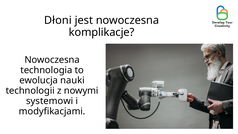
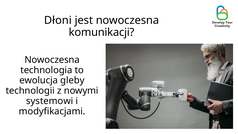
komplikacje: komplikacje -> komunikacji (102, 32)
nauki: nauki -> gleby (72, 80)
